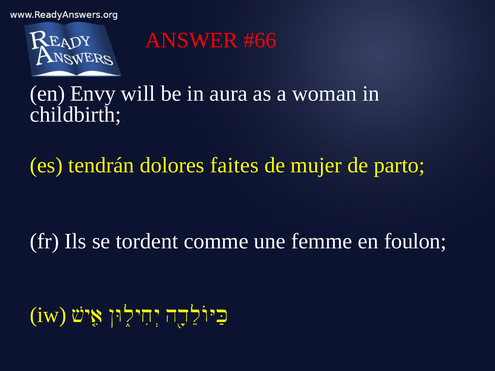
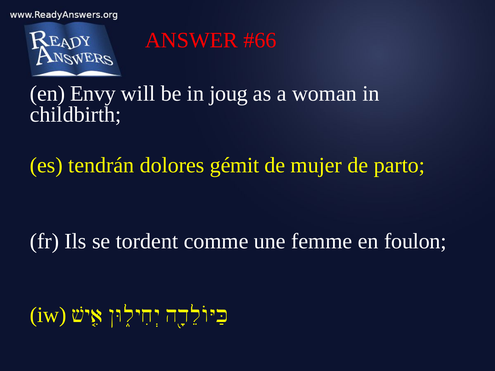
aura: aura -> joug (229, 93)
faites: faites -> gémit (235, 165)
